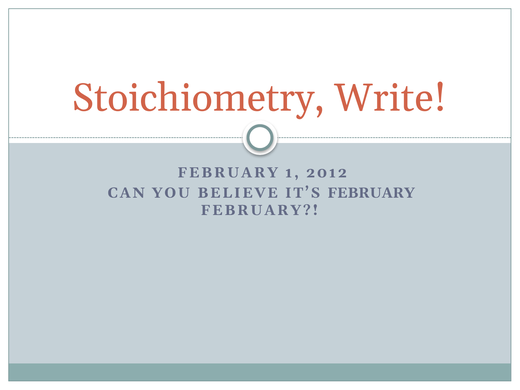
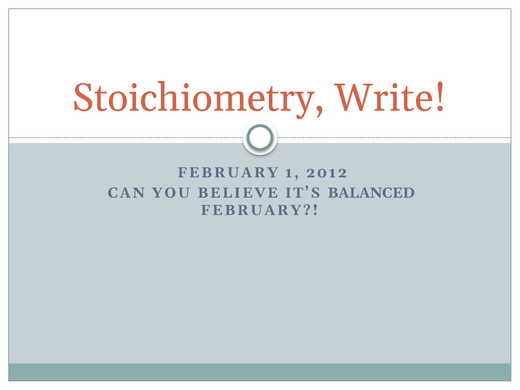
IT’S FEBRUARY: FEBRUARY -> BALANCED (371, 193)
